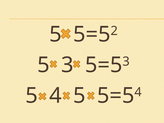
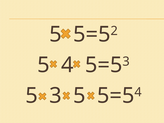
5 3: 3 -> 4 (67, 65)
5 4: 4 -> 3 (55, 96)
